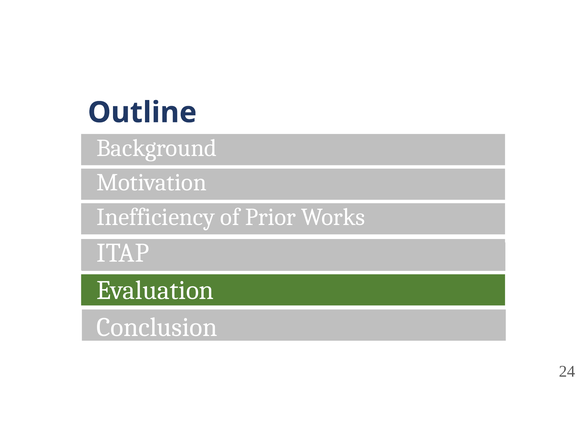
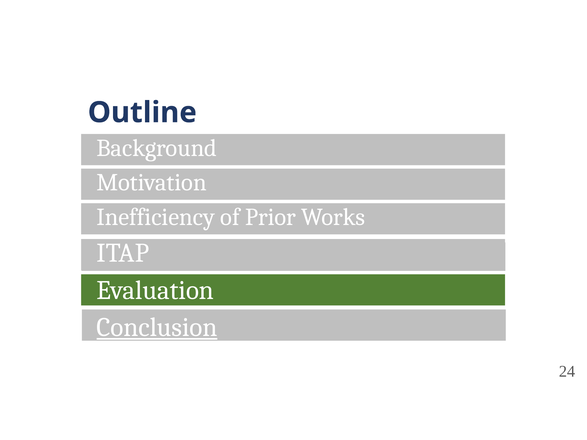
Conclusion underline: none -> present (157, 328)
